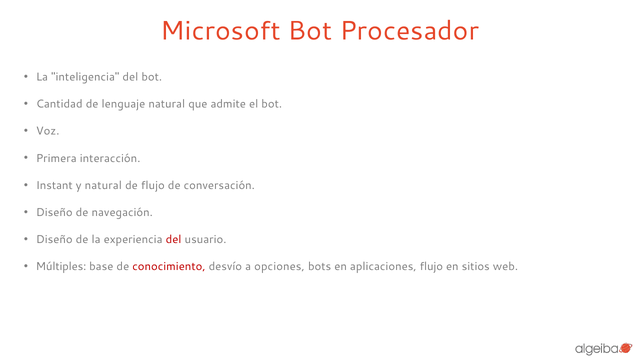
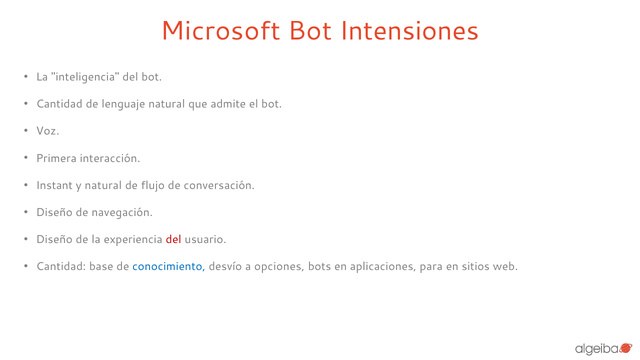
Procesador: Procesador -> Intensiones (409, 31)
Múltiples: Múltiples -> Cantidad (61, 267)
conocimiento colour: red -> blue (169, 267)
aplicaciones flujo: flujo -> para (431, 267)
